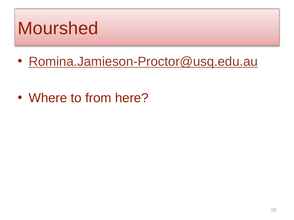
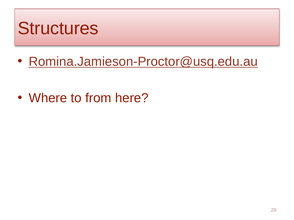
Mourshed: Mourshed -> Structures (58, 28)
